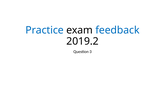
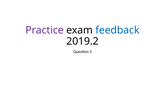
Practice colour: blue -> purple (45, 30)
